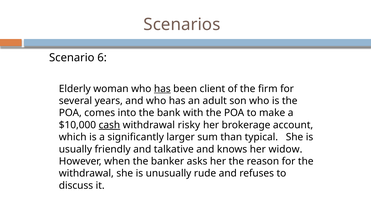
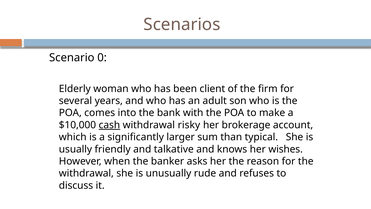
6: 6 -> 0 (102, 58)
has underline: present -> none (162, 89)
widow: widow -> wishes (286, 149)
